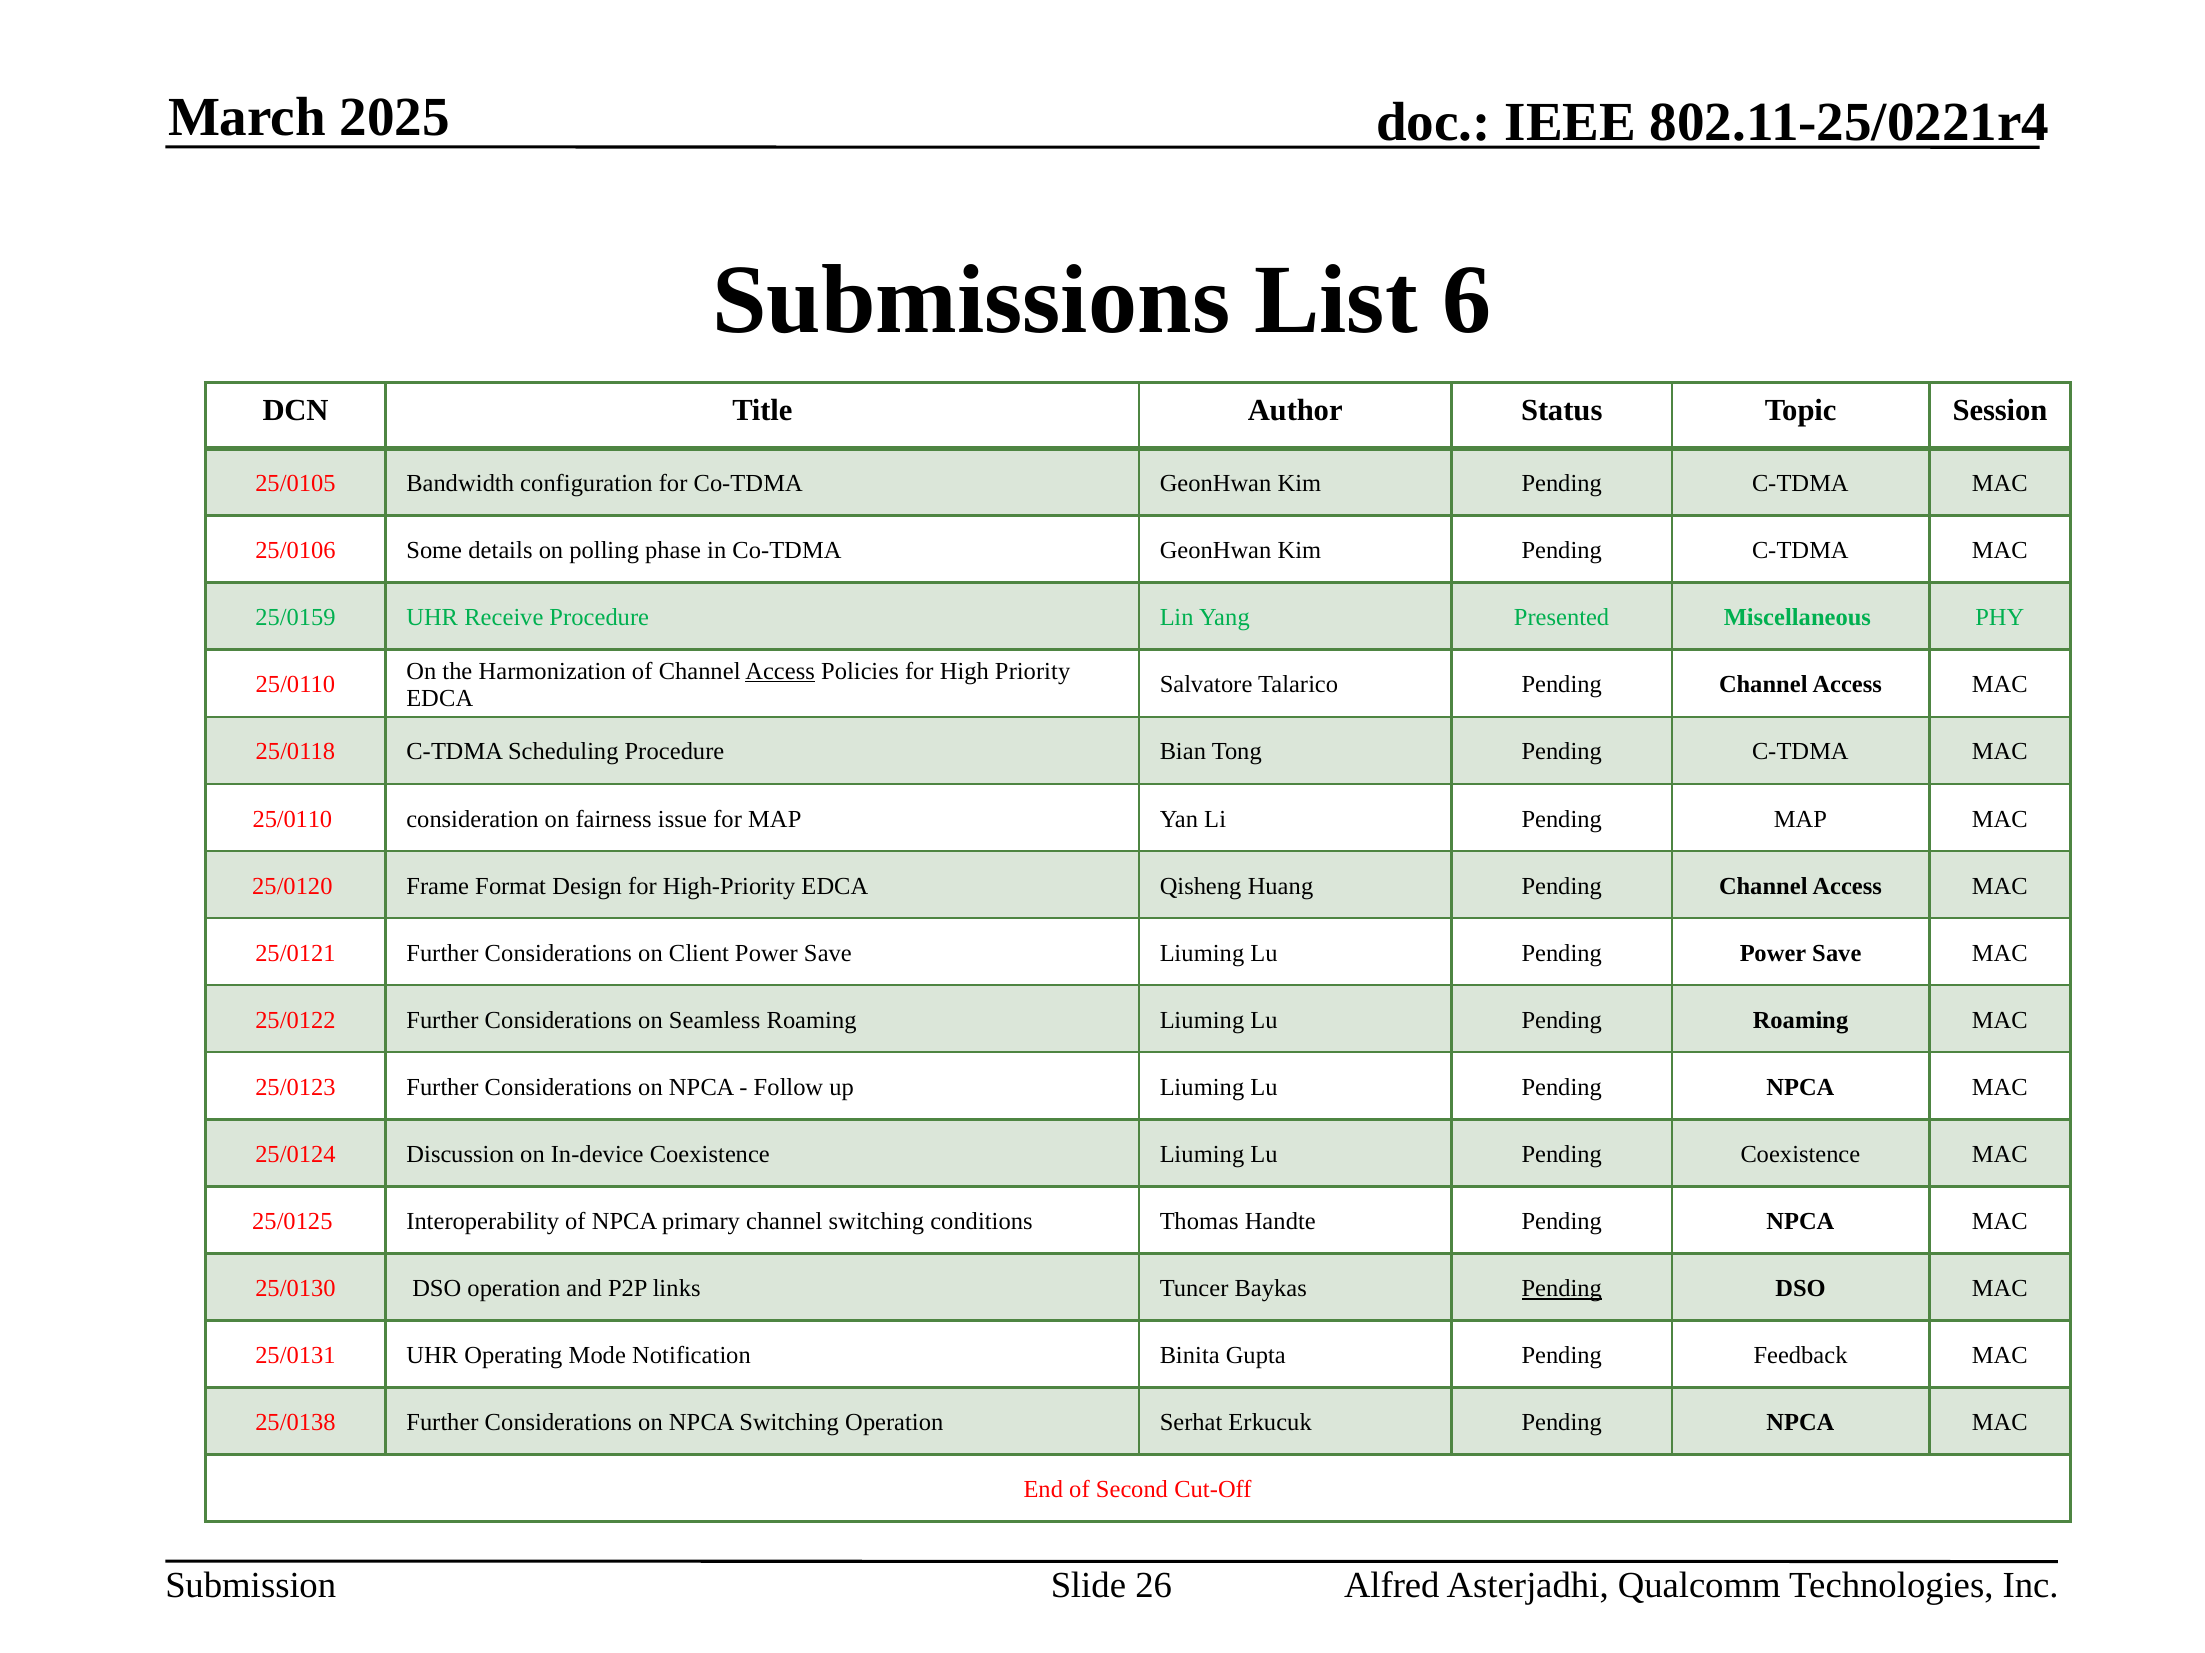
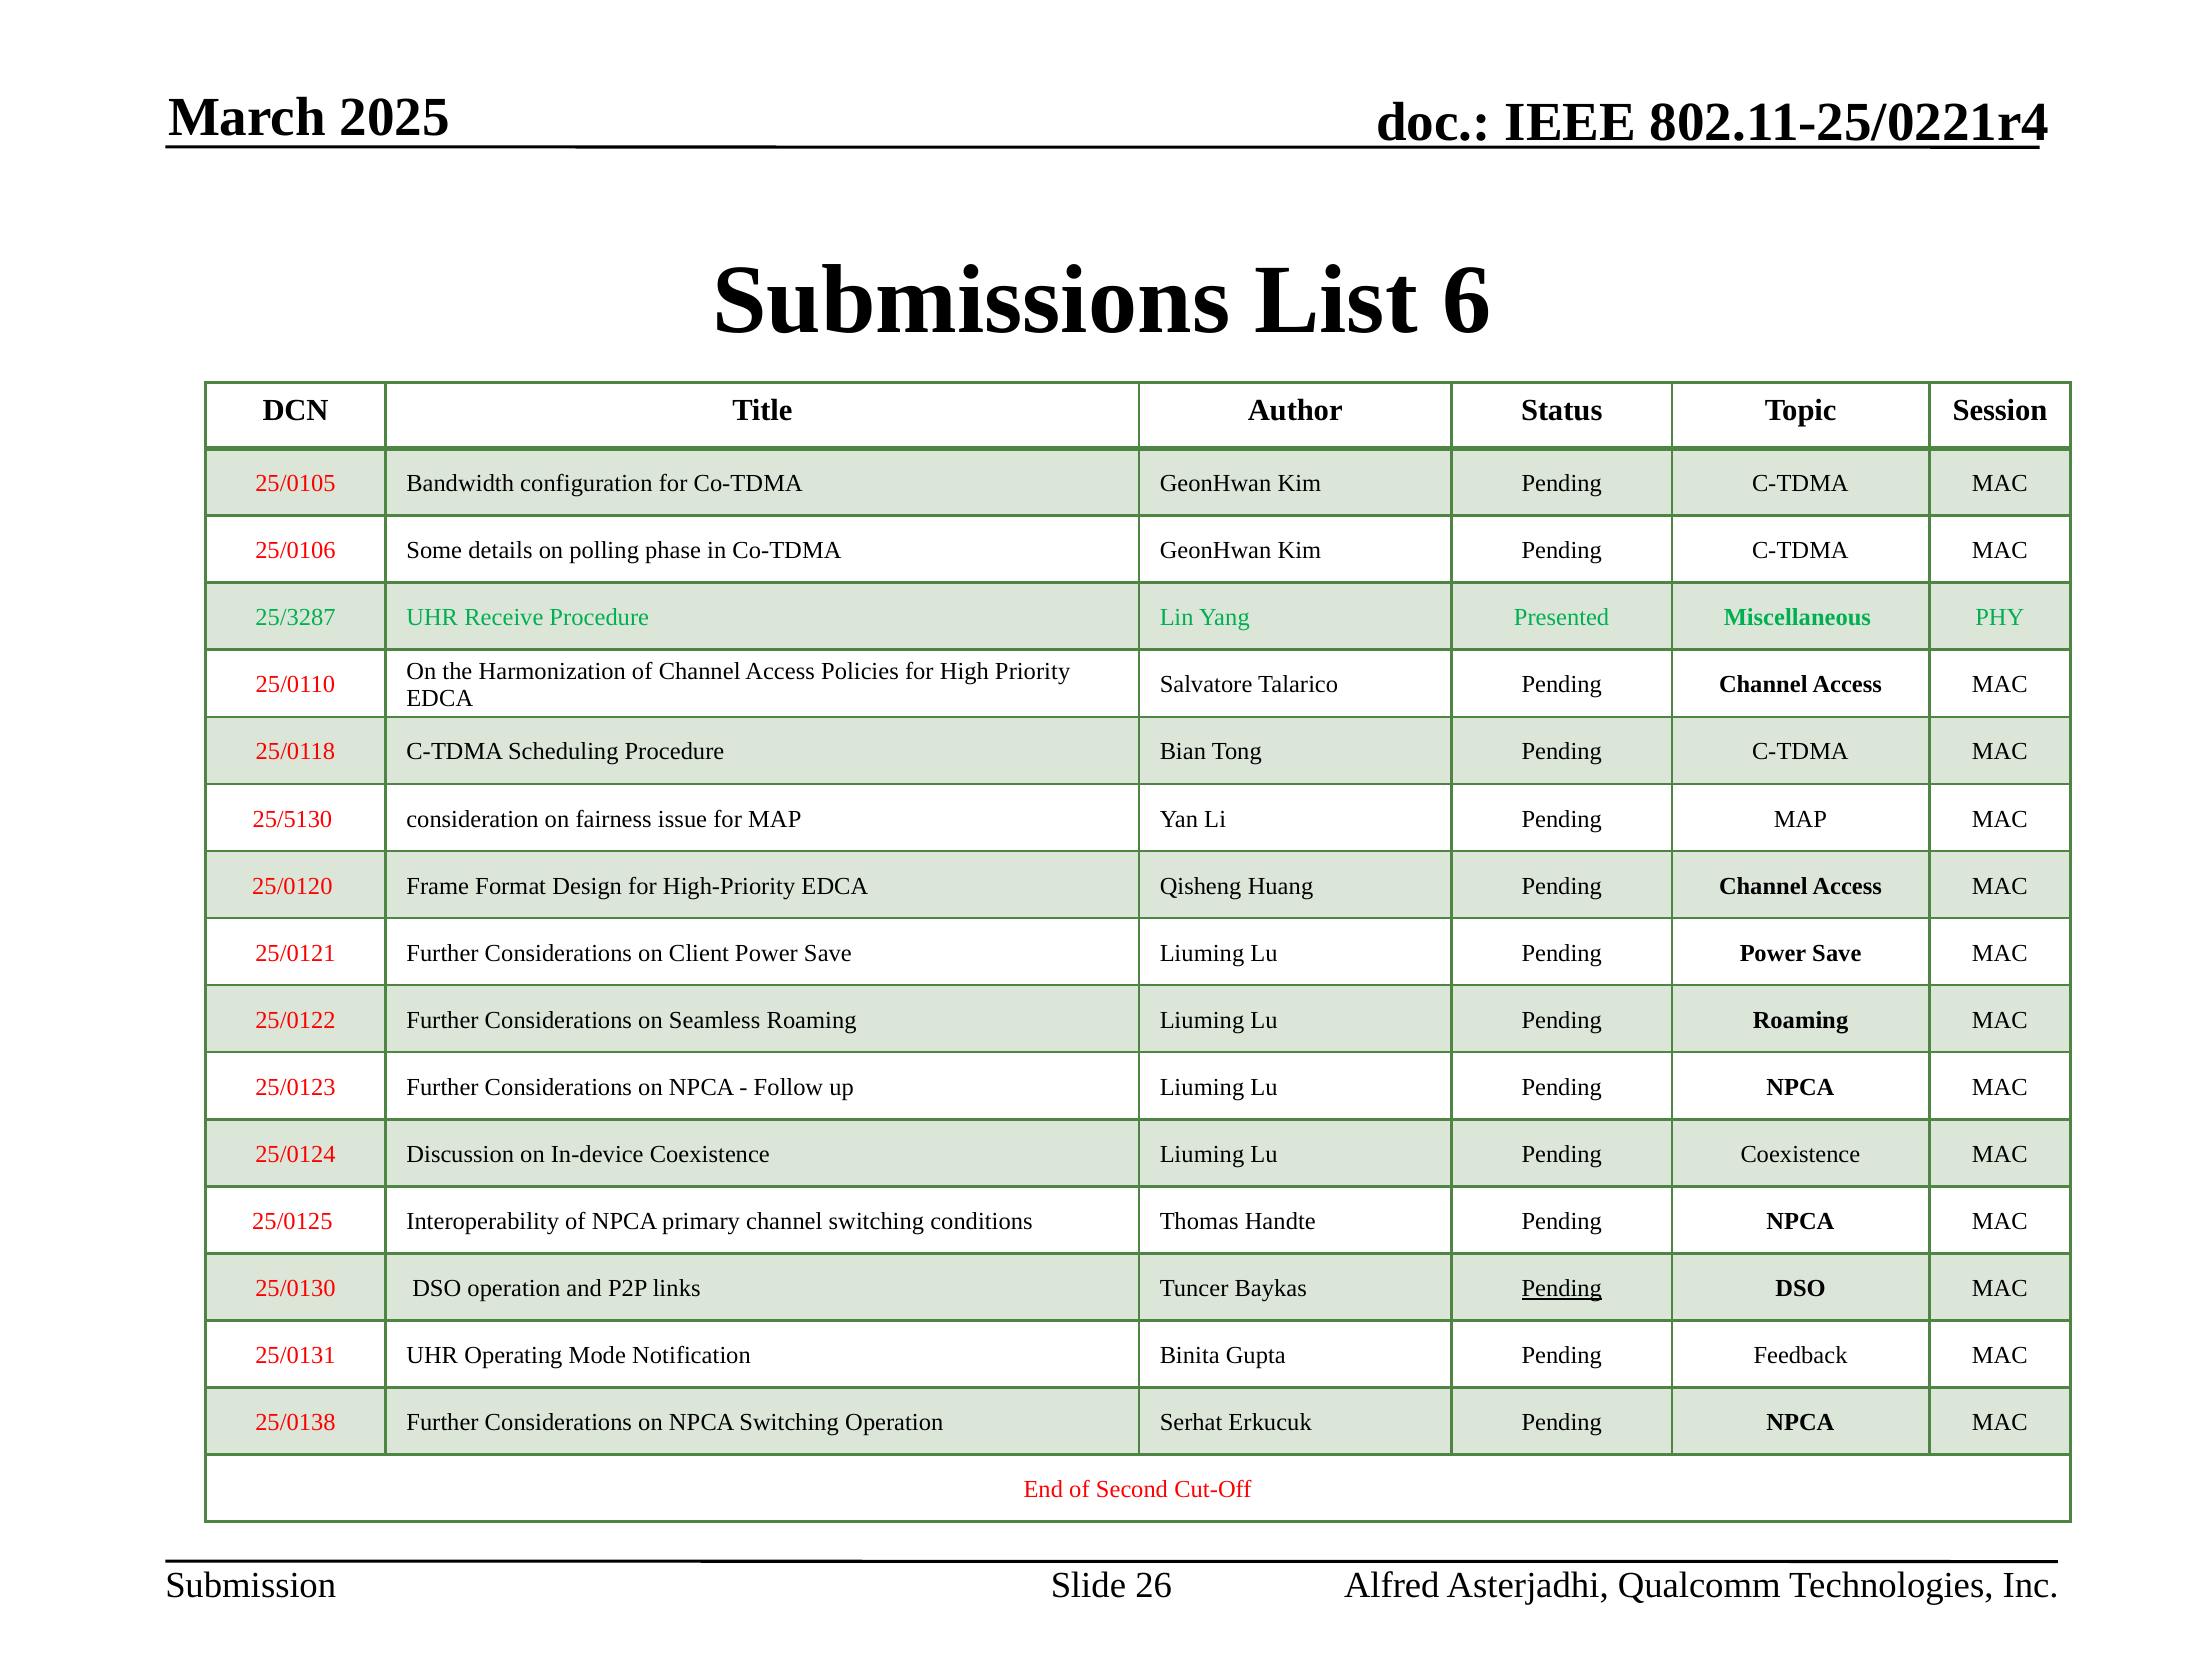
25/0159: 25/0159 -> 25/3287 (296, 618)
Access underline: present -> none (780, 671)
25/0110: 25/0110 -> 25/5130 (292, 819)
